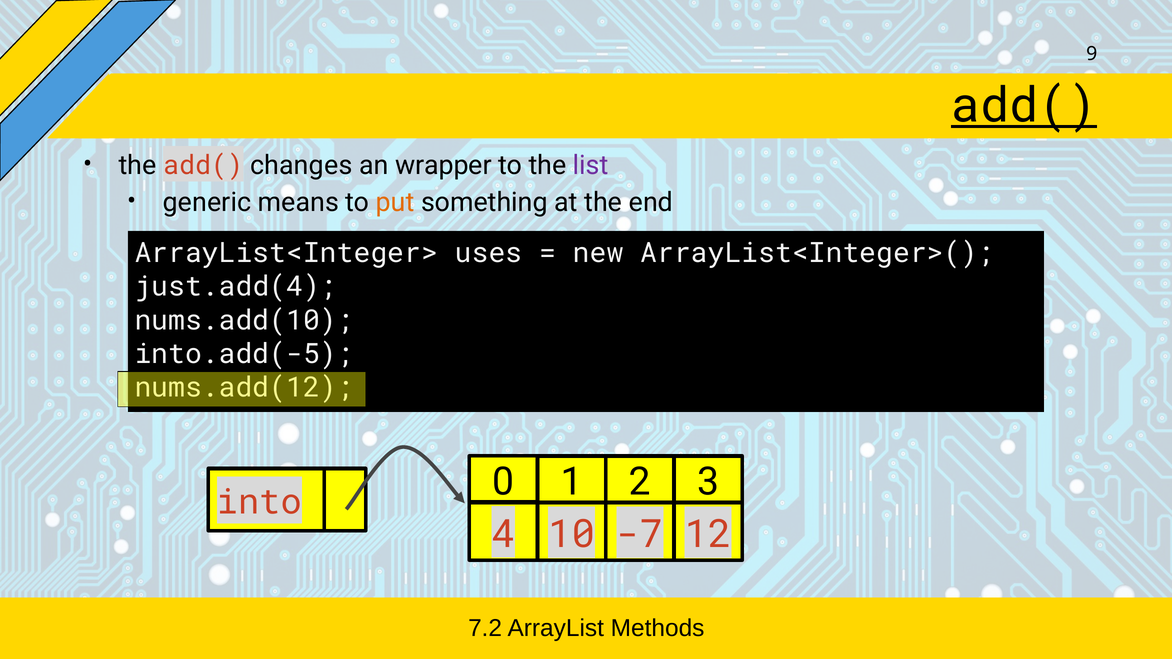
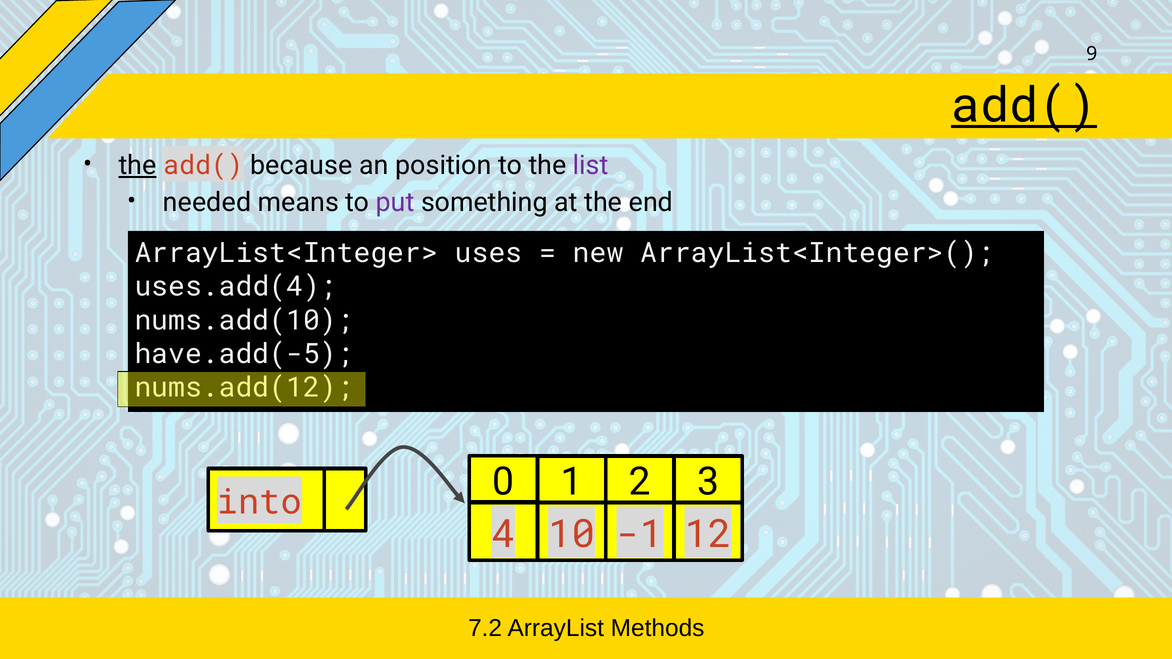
the underline: none -> present (138, 166)
changes: changes -> because (301, 166)
wrapper: wrapper -> position (443, 166)
generic: generic -> needed (207, 203)
put colour: orange -> purple (395, 203)
just.add(4: just.add(4 -> uses.add(4 (236, 287)
into.add(-5: into.add(-5 -> have.add(-5 (244, 354)
-7: -7 -> -1 (640, 535)
